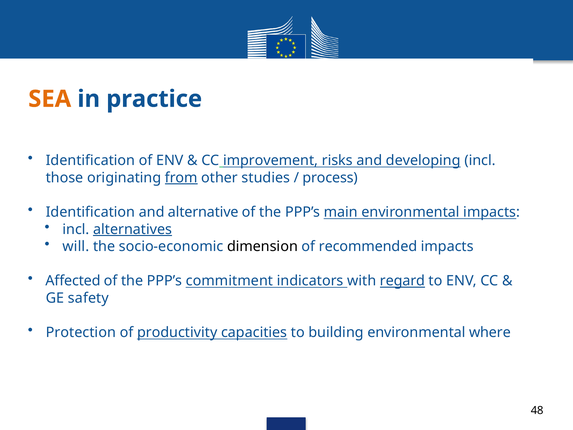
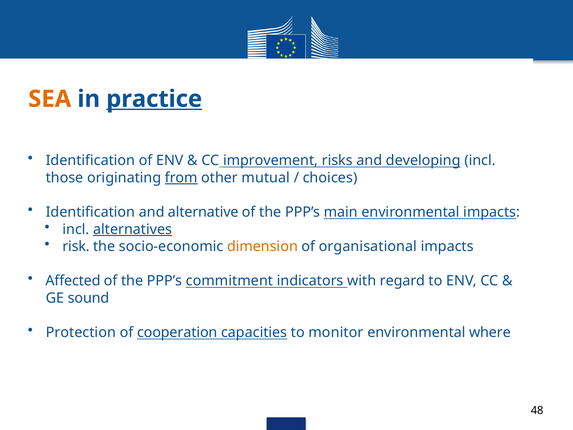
practice underline: none -> present (154, 99)
studies: studies -> mutual (266, 178)
process: process -> choices (330, 178)
will: will -> risk (76, 246)
dimension colour: black -> orange (262, 246)
recommended: recommended -> organisational (368, 246)
regard underline: present -> none (403, 281)
safety: safety -> sound (89, 298)
productivity: productivity -> cooperation (177, 332)
building: building -> monitor (336, 332)
